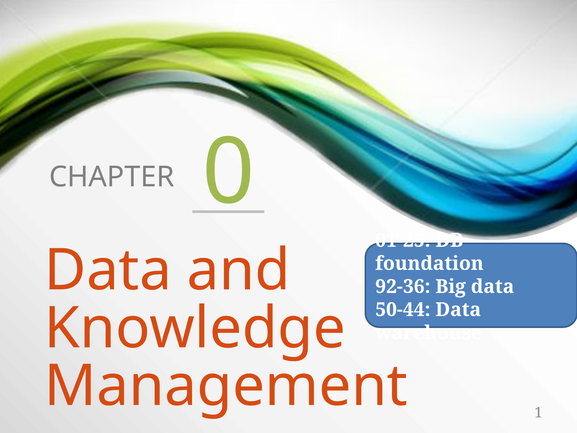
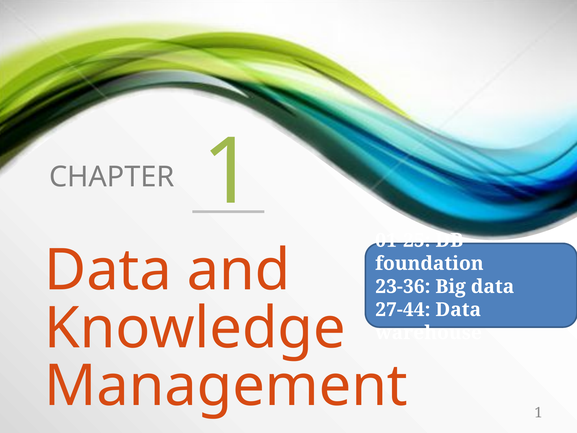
0: 0 -> 1 (228, 172)
92-36: 92-36 -> 23-36 (403, 286)
50-44: 50-44 -> 27-44 (403, 310)
